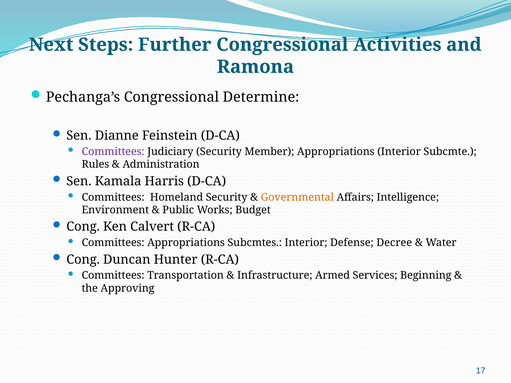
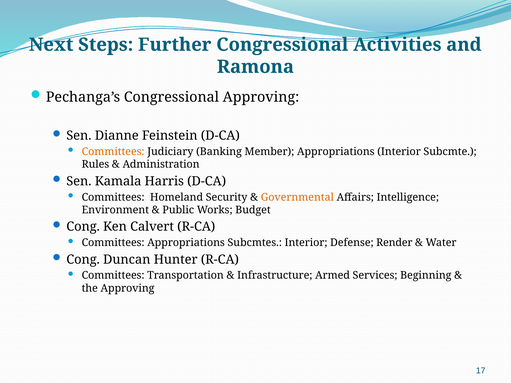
Congressional Determine: Determine -> Approving (261, 97)
Committees colour: purple -> orange (113, 152)
Judiciary Security: Security -> Banking (219, 152)
Decree: Decree -> Render (394, 243)
